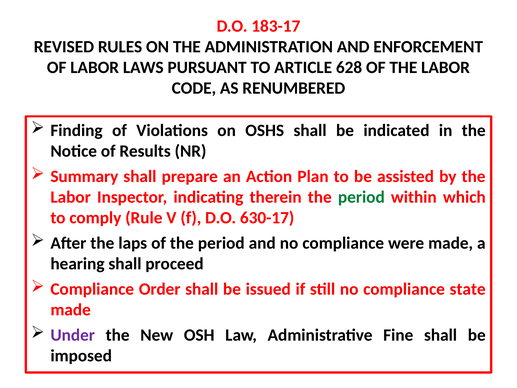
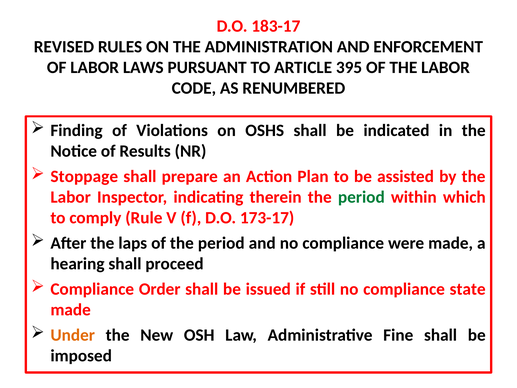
628: 628 -> 395 (349, 68)
Summary: Summary -> Stoppage (84, 176)
630-17: 630-17 -> 173-17 (267, 218)
Under colour: purple -> orange (73, 335)
